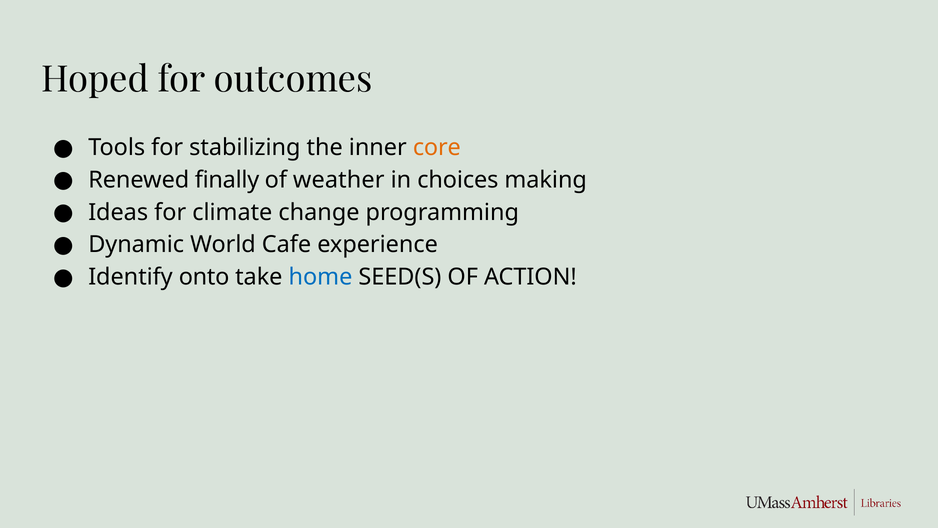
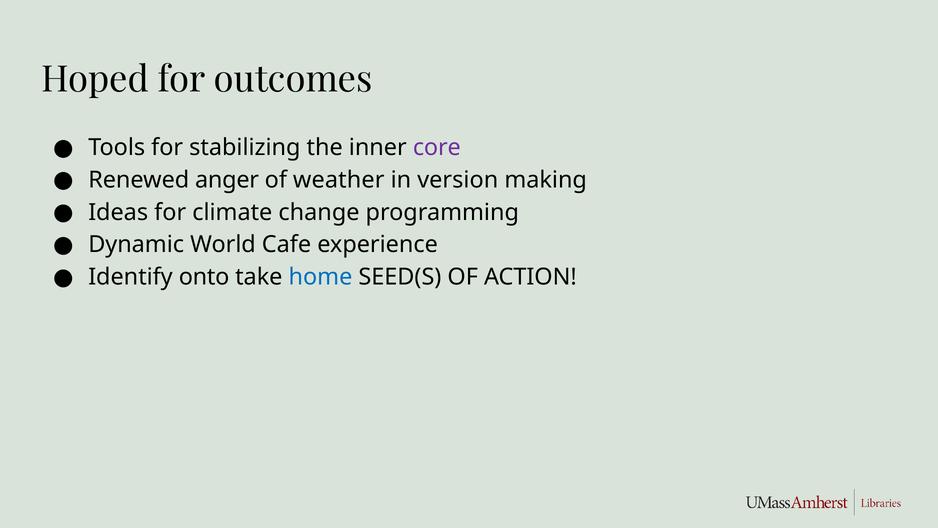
core colour: orange -> purple (437, 148)
finally: finally -> anger (227, 180)
choices: choices -> version (458, 180)
